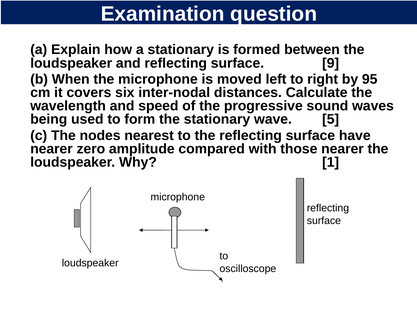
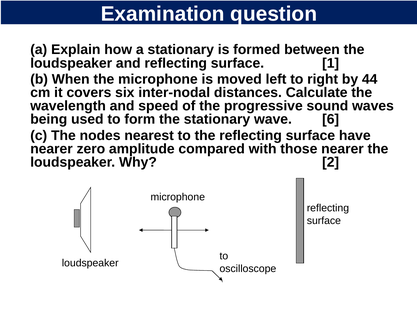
9: 9 -> 1 (331, 63)
95: 95 -> 44 (370, 79)
5: 5 -> 6 (331, 119)
1: 1 -> 2 (331, 162)
